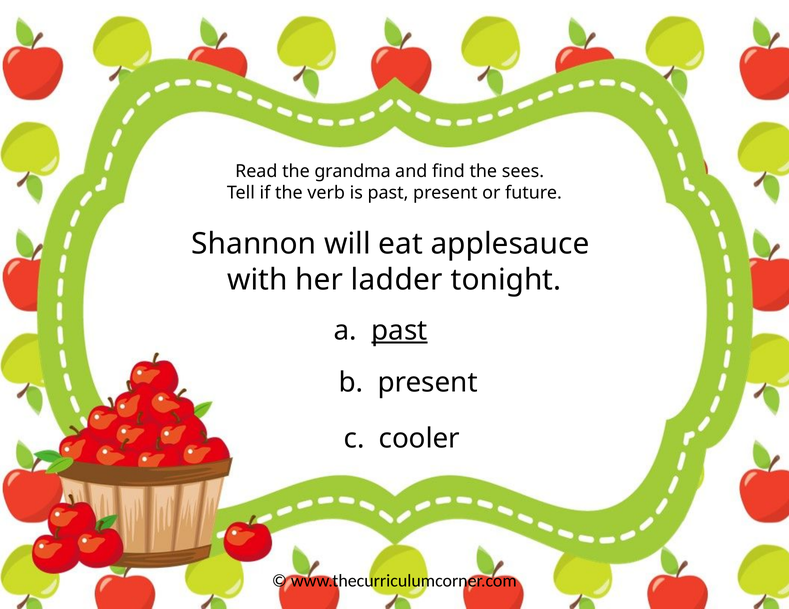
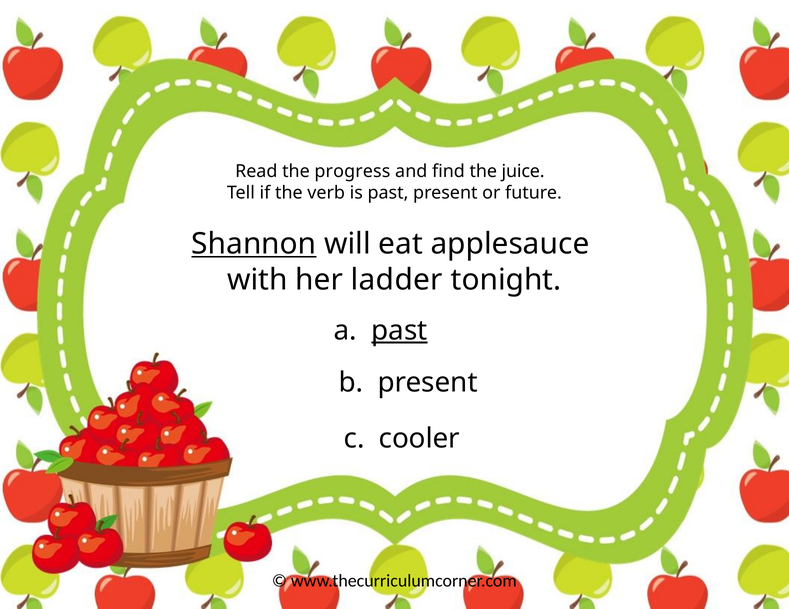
grandma: grandma -> progress (352, 172)
sees: sees -> juice (523, 172)
Shannon underline: none -> present (254, 244)
